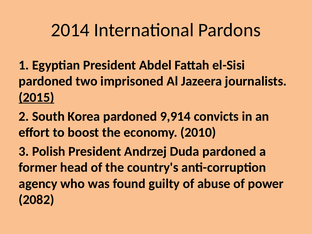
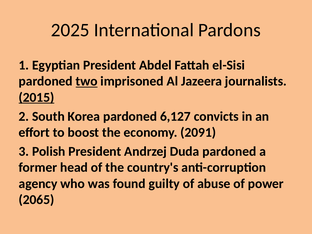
2014: 2014 -> 2025 (70, 30)
two underline: none -> present (87, 81)
9,914: 9,914 -> 6,127 (175, 116)
2010: 2010 -> 2091 (198, 132)
2082: 2082 -> 2065 (36, 200)
